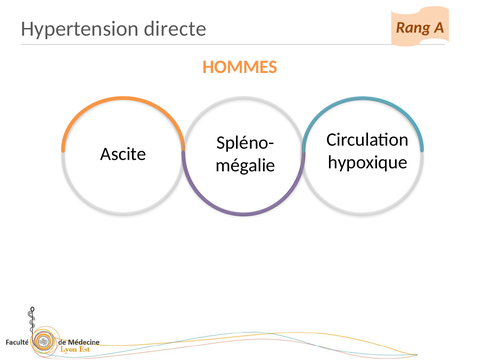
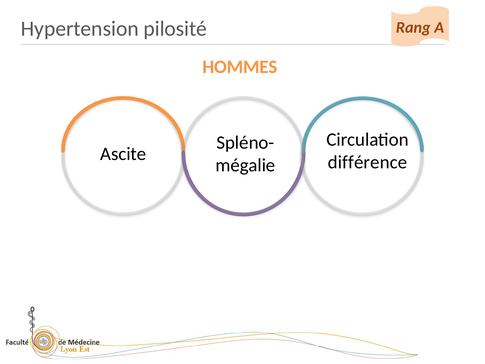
directe: directe -> pilosité (175, 29)
hypoxique: hypoxique -> différence (368, 162)
